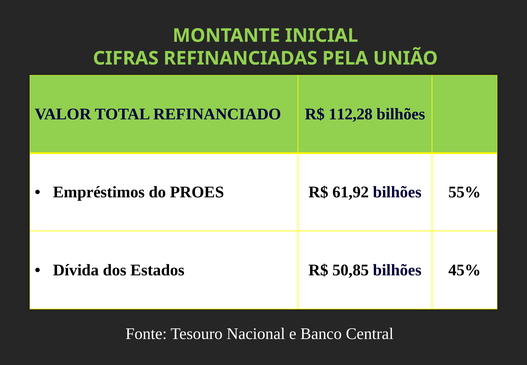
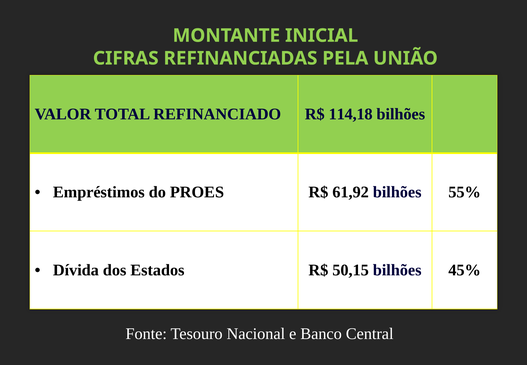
112,28: 112,28 -> 114,18 (351, 114)
50,85: 50,85 -> 50,15 (351, 270)
